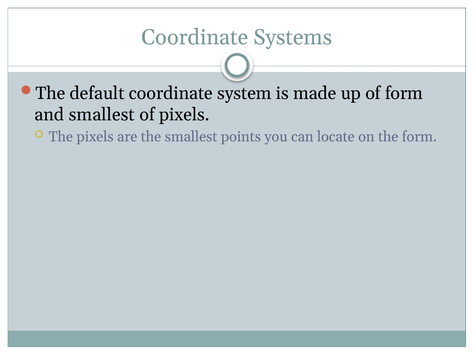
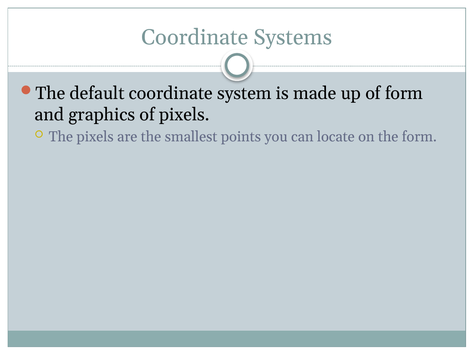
and smallest: smallest -> graphics (102, 115)
